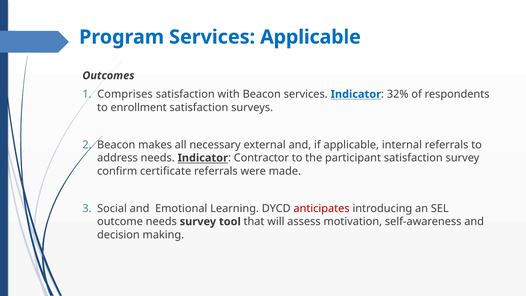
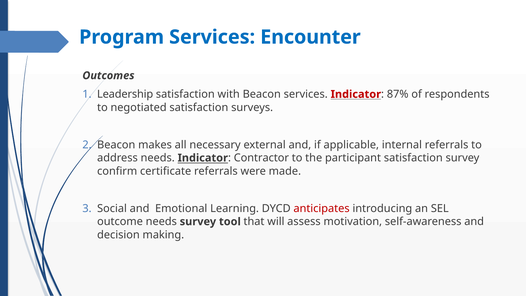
Services Applicable: Applicable -> Encounter (310, 37)
Comprises: Comprises -> Leadership (125, 94)
Indicator colour: blue -> red (356, 94)
32%: 32% -> 87% (398, 94)
enrollment: enrollment -> negotiated (139, 107)
